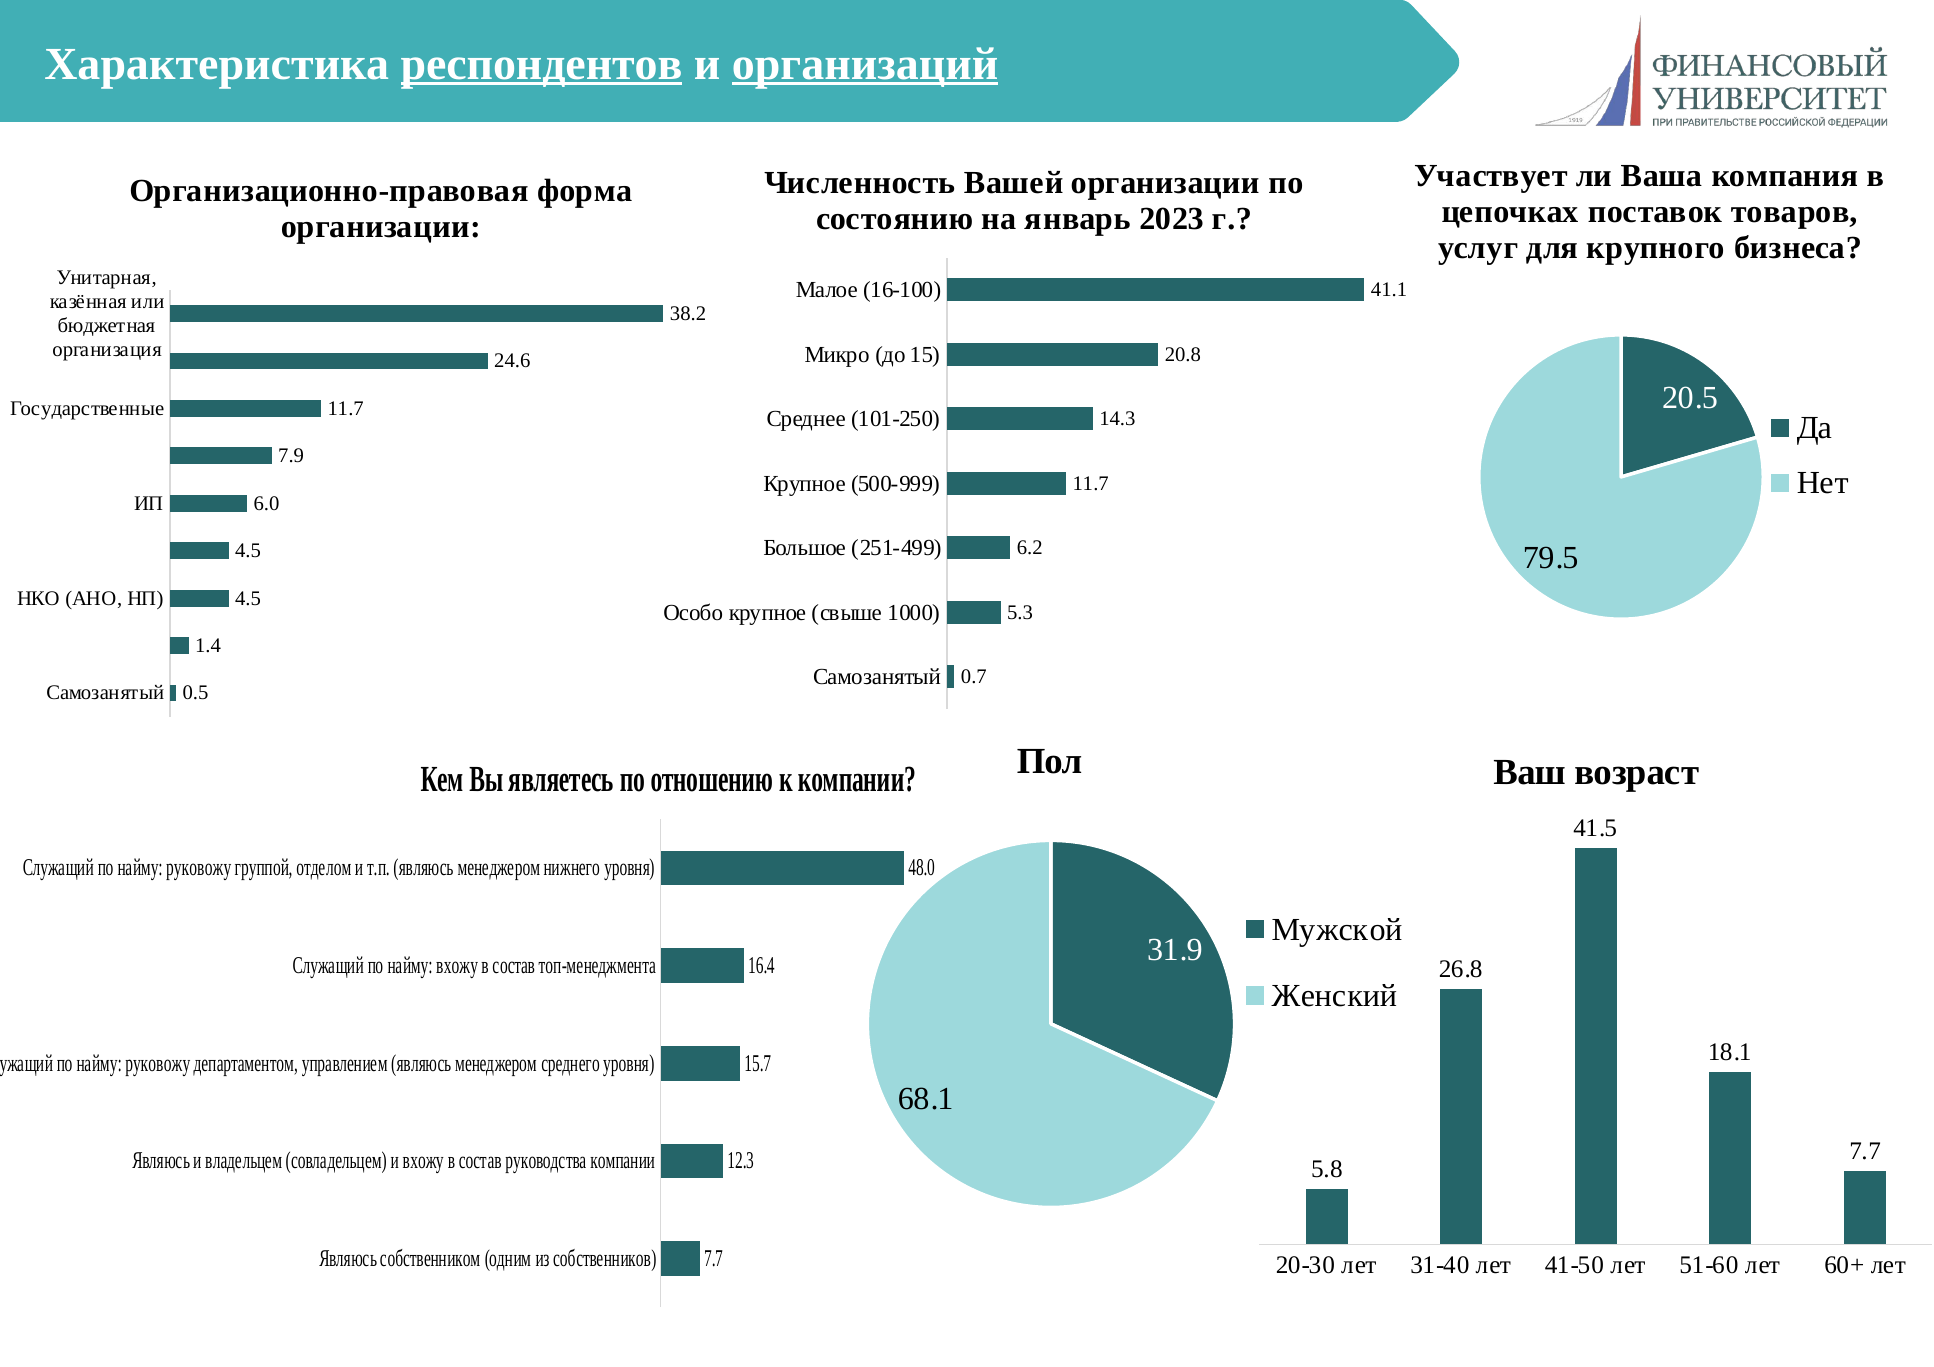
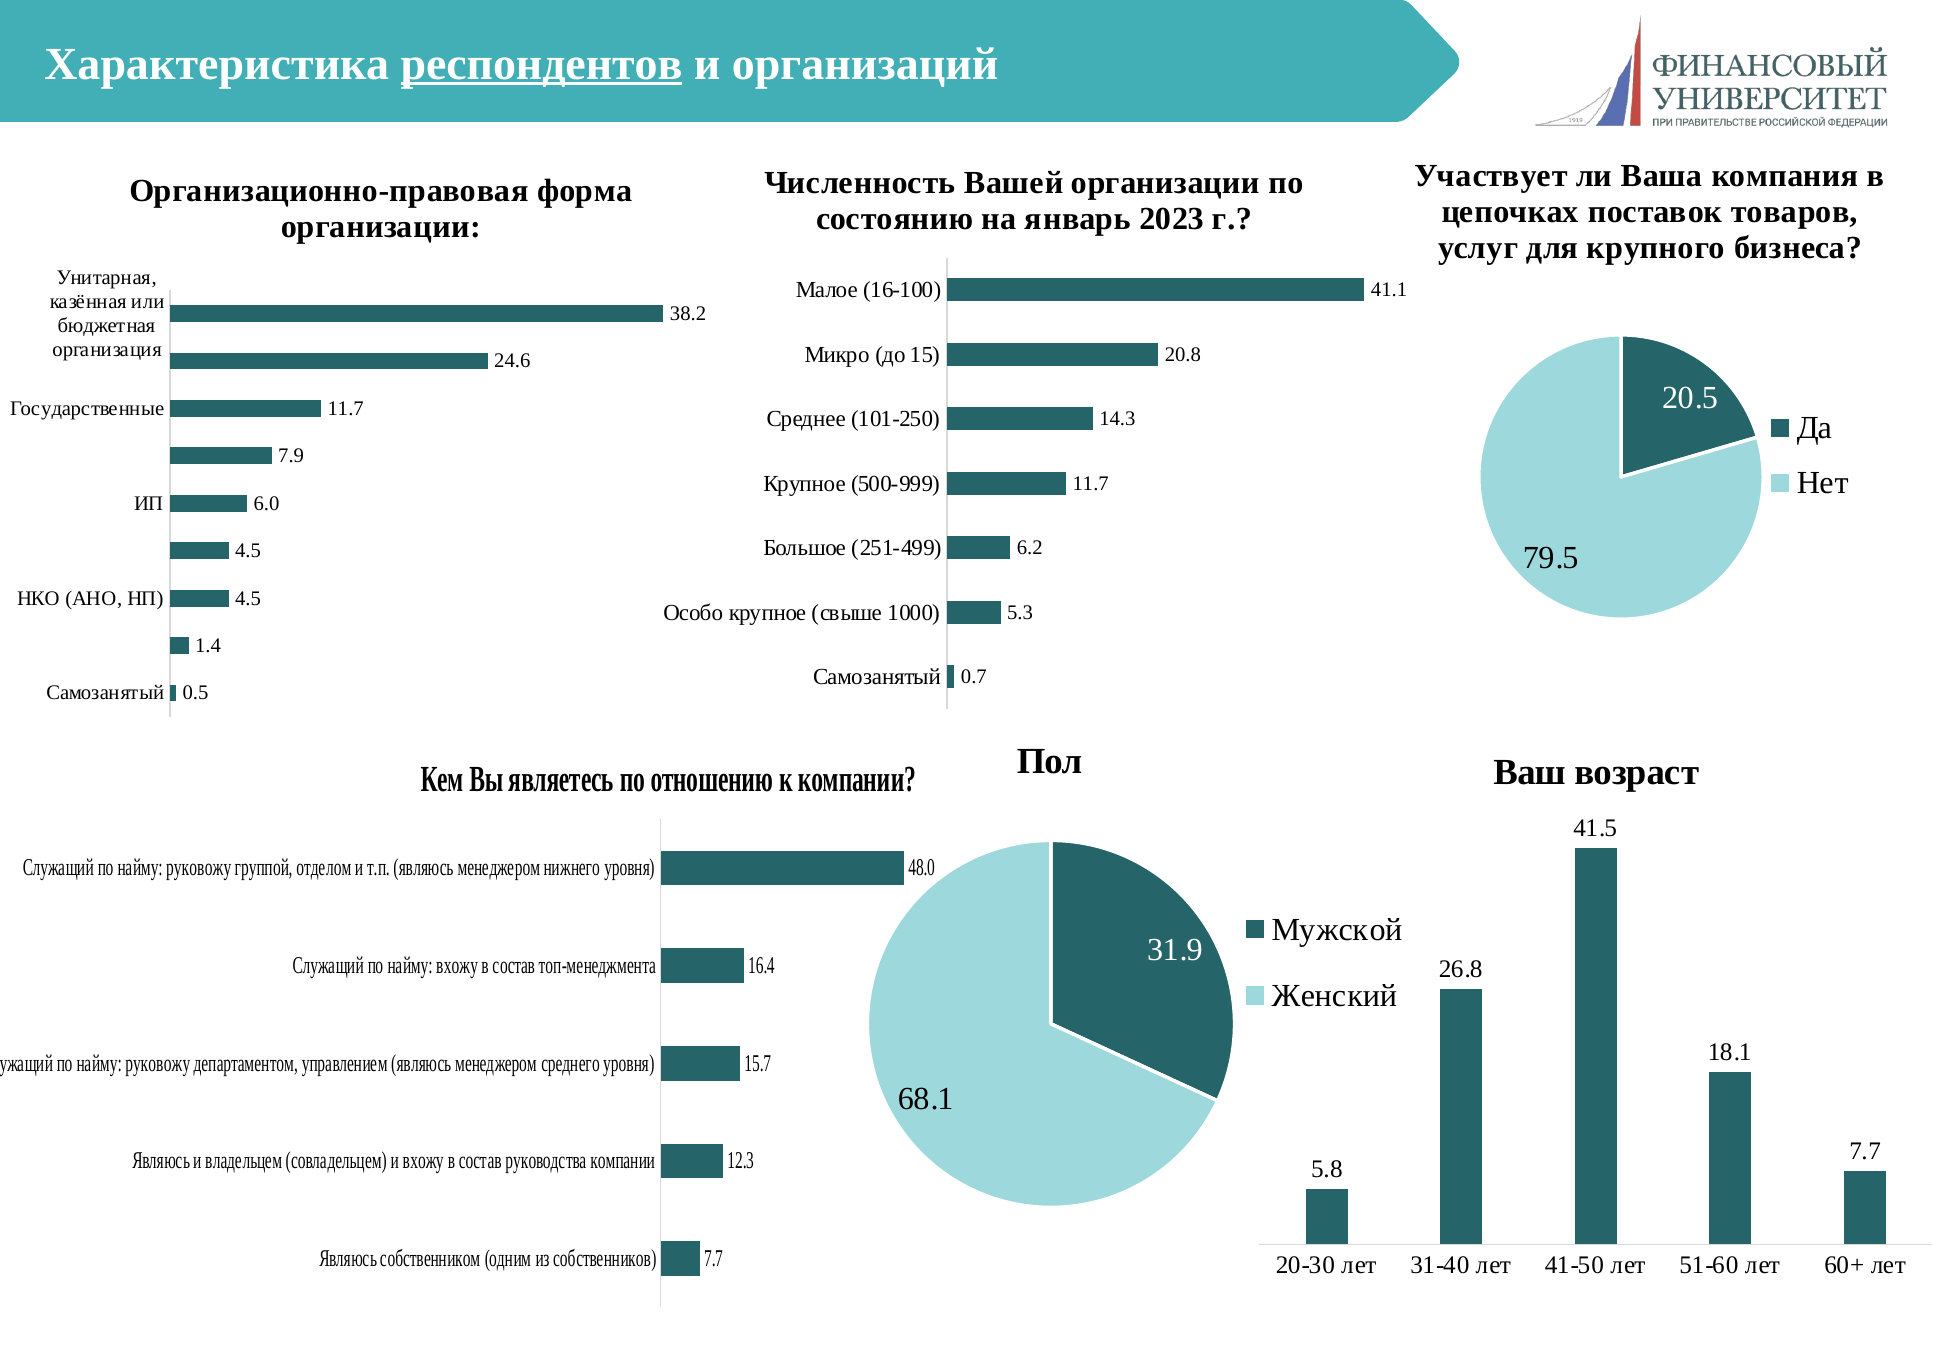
организаций underline: present -> none (865, 64)
